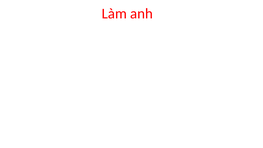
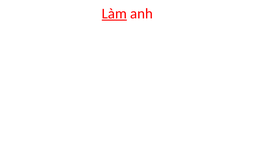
Làm underline: none -> present (114, 14)
